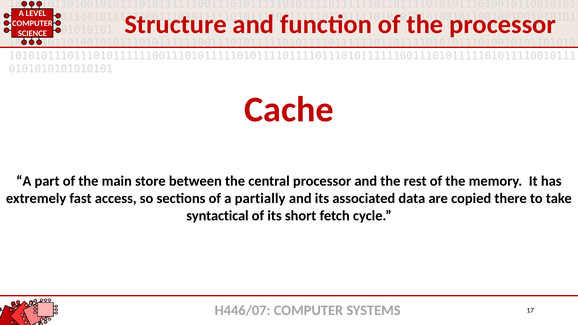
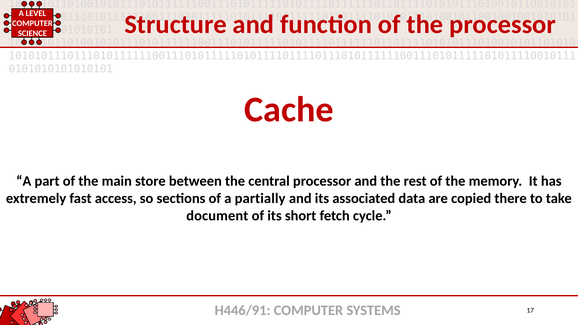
syntactical: syntactical -> document (217, 216)
H446/07: H446/07 -> H446/91 (243, 310)
